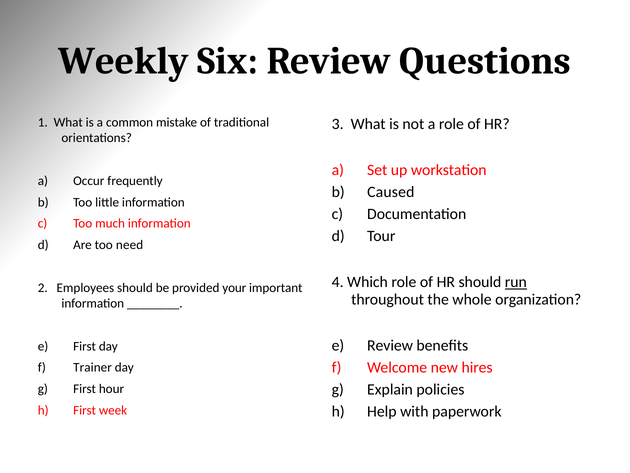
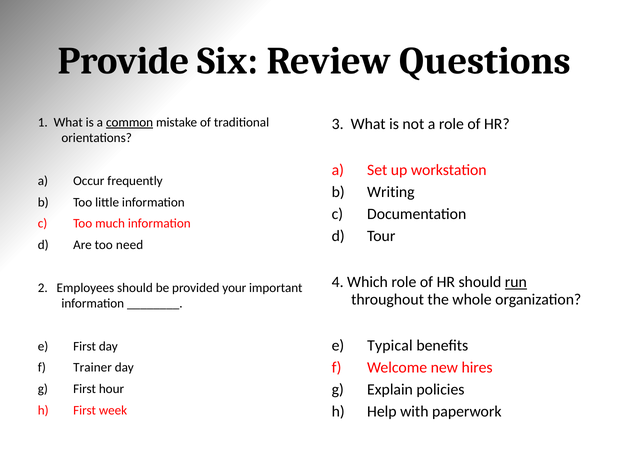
Weekly: Weekly -> Provide (124, 61)
common underline: none -> present (130, 122)
Caused: Caused -> Writing (391, 192)
Review: Review -> Typical (390, 345)
